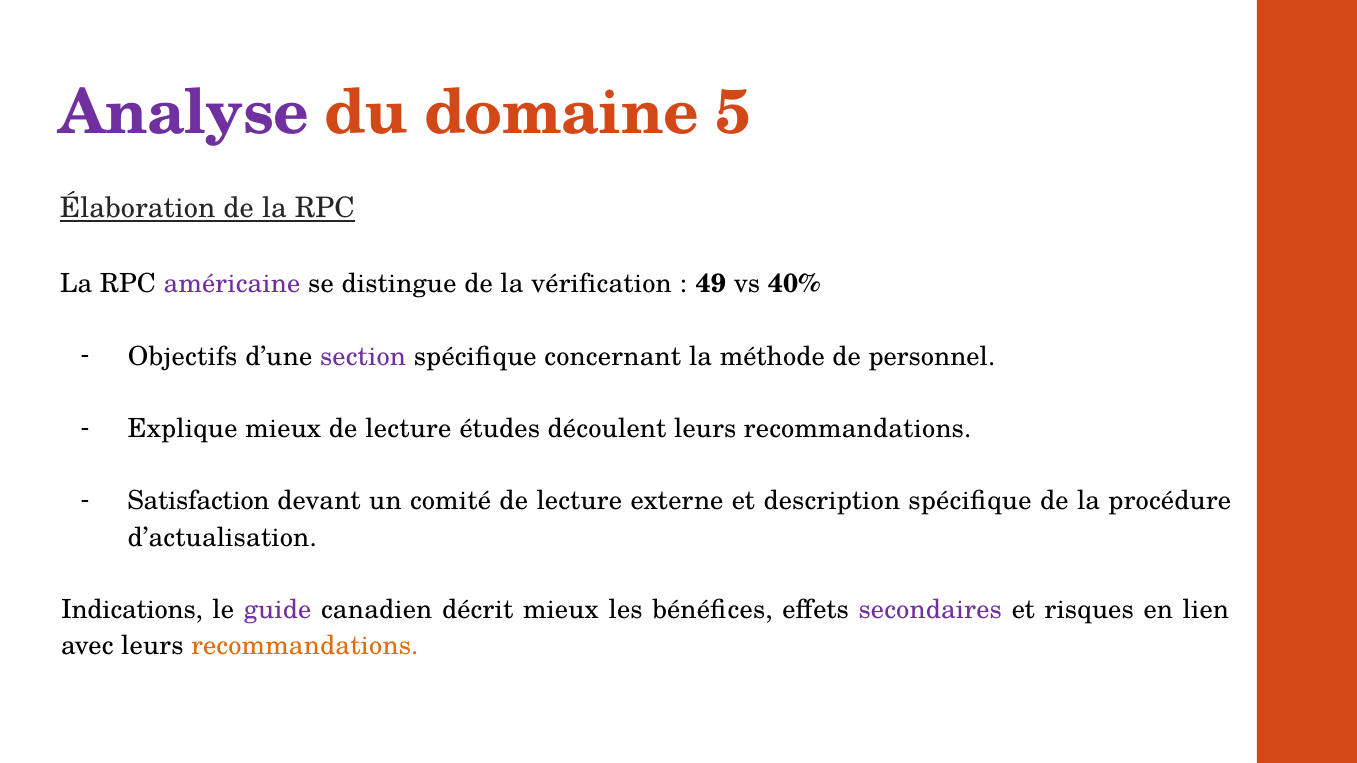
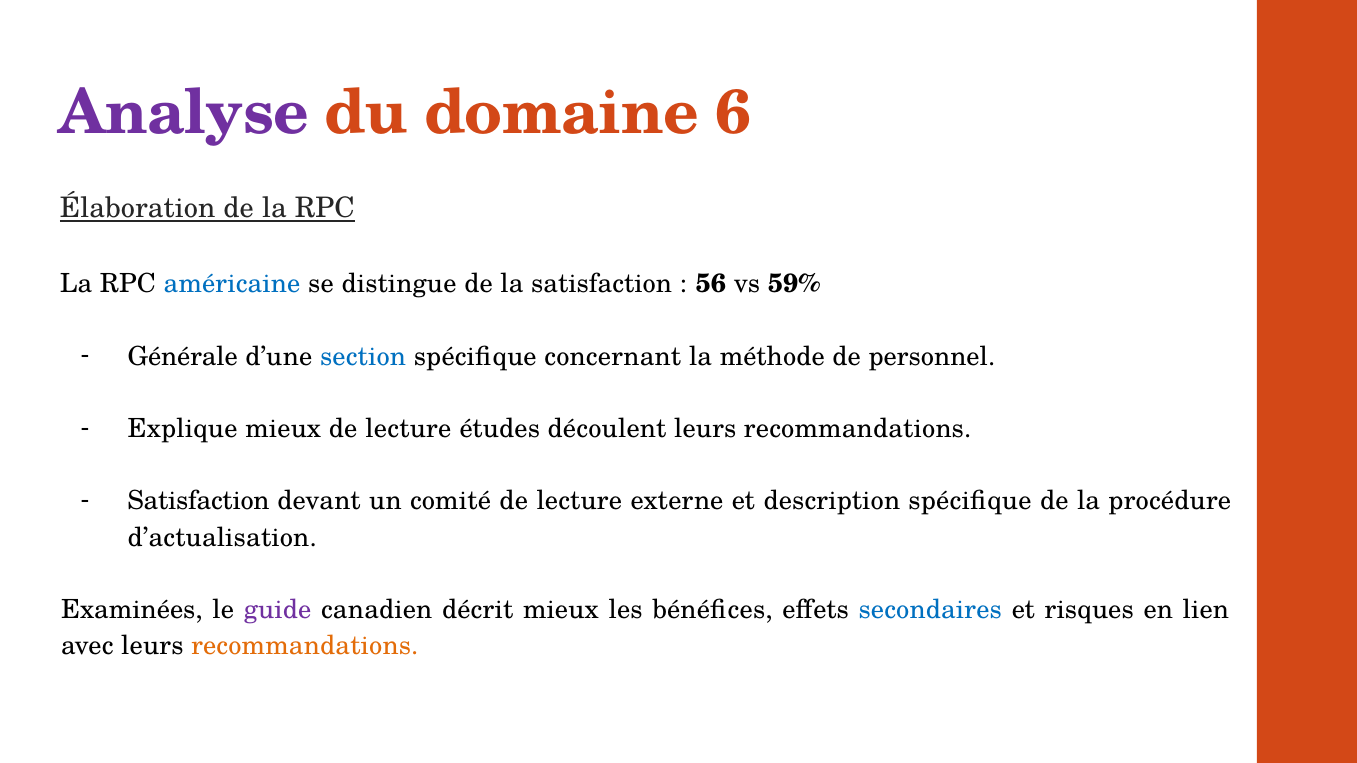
5: 5 -> 6 (733, 113)
américaine colour: purple -> blue (232, 284)
la vérification: vérification -> satisfaction (602, 284)
49: 49 -> 56 (711, 284)
40%: 40% -> 59% (794, 284)
Objectifs: Objectifs -> Générale (183, 357)
section colour: purple -> blue (363, 357)
Indications: Indications -> Examinées (132, 610)
secondaires colour: purple -> blue (930, 610)
